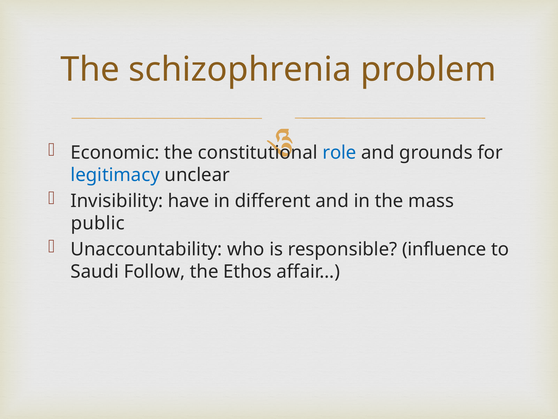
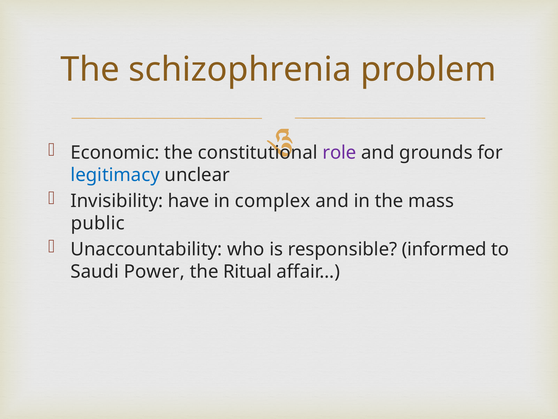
role colour: blue -> purple (339, 152)
different: different -> complex (273, 201)
influence: influence -> informed (444, 249)
Follow: Follow -> Power (154, 271)
Ethos: Ethos -> Ritual (248, 271)
